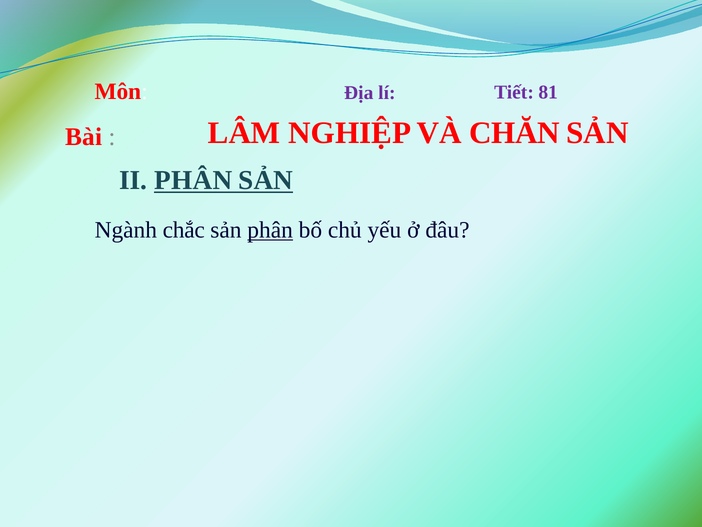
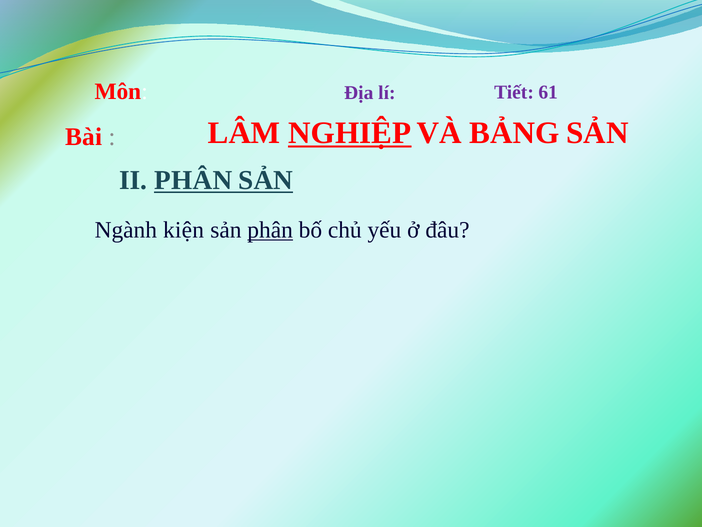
81: 81 -> 61 (548, 92)
NGHIỆP underline: none -> present (350, 133)
CHĂN: CHĂN -> BẢNG (514, 133)
chắc: chắc -> kiện (184, 230)
